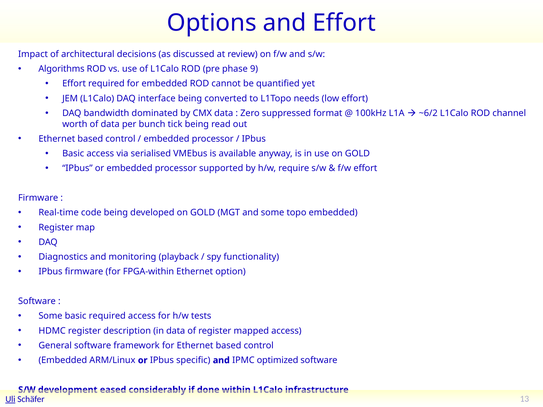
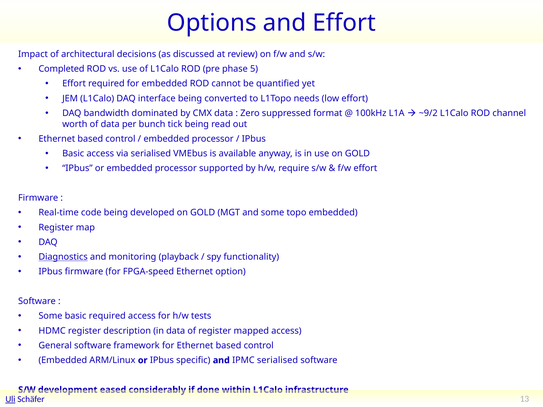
Algorithms: Algorithms -> Completed (61, 69)
9: 9 -> 5 (254, 69)
~6/2: ~6/2 -> ~9/2 (428, 113)
Diagnostics underline: none -> present (63, 257)
FPGA-within: FPGA-within -> FPGA-speed (148, 272)
IPMC optimized: optimized -> serialised (277, 360)
